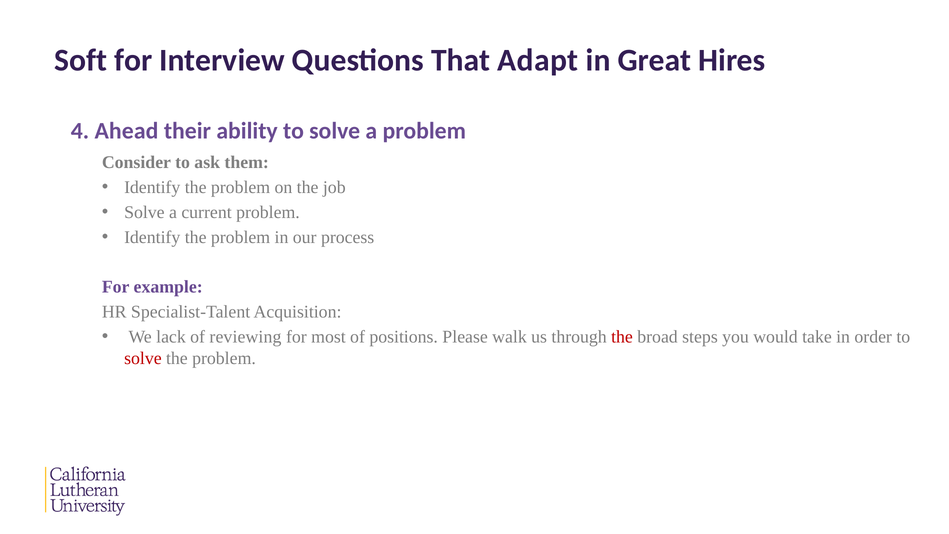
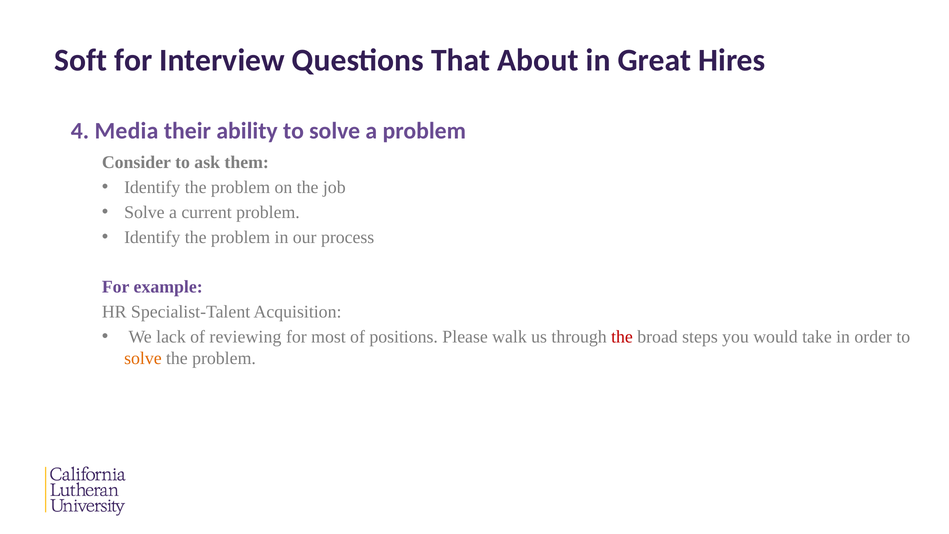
Adapt: Adapt -> About (538, 60)
Ahead: Ahead -> Media (126, 131)
solve colour: red -> orange (143, 358)
